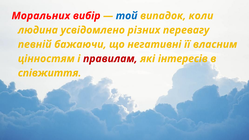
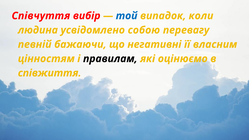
Моральних: Моральних -> Співчуття (41, 16)
різних: різних -> собою (144, 30)
правилам colour: red -> black (110, 59)
інтересів: інтересів -> оцінюємо (183, 59)
